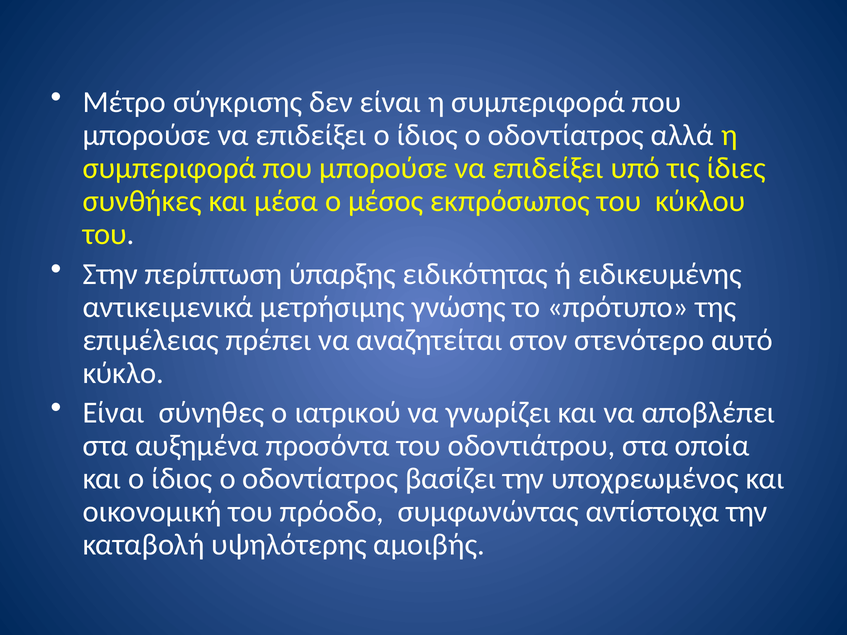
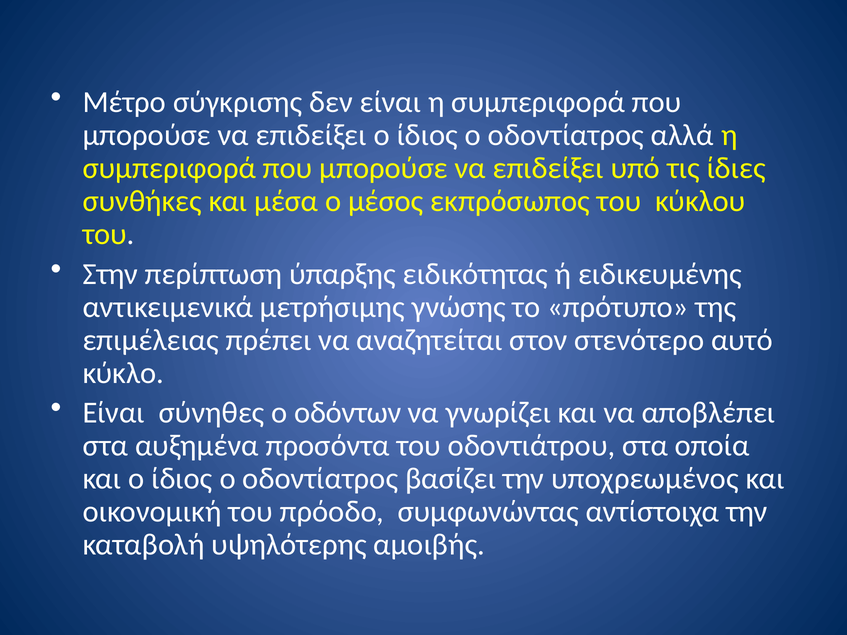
ιατρικού: ιατρικού -> οδόντων (348, 413)
